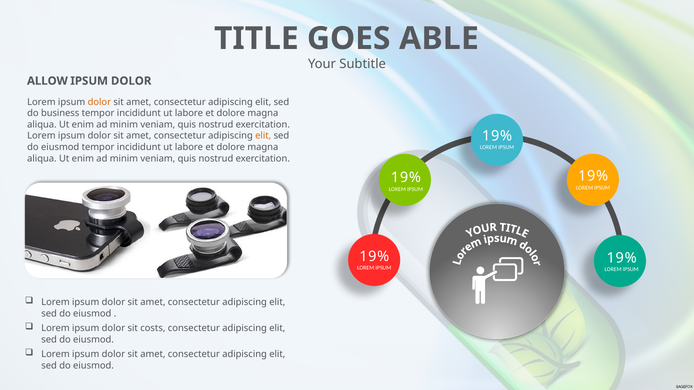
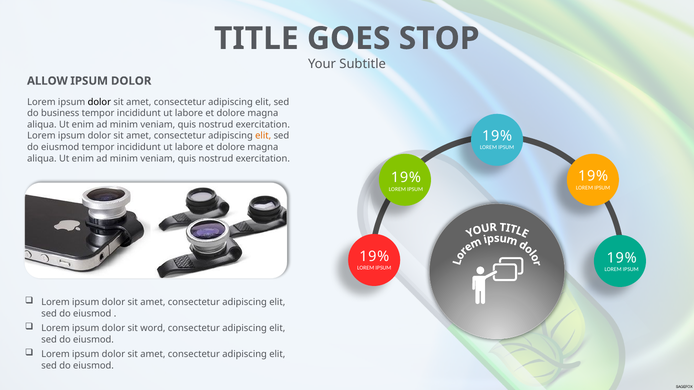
ABLE: ABLE -> STOP (439, 39)
dolor colour: orange -> black (99, 102)
costs: costs -> word (153, 329)
